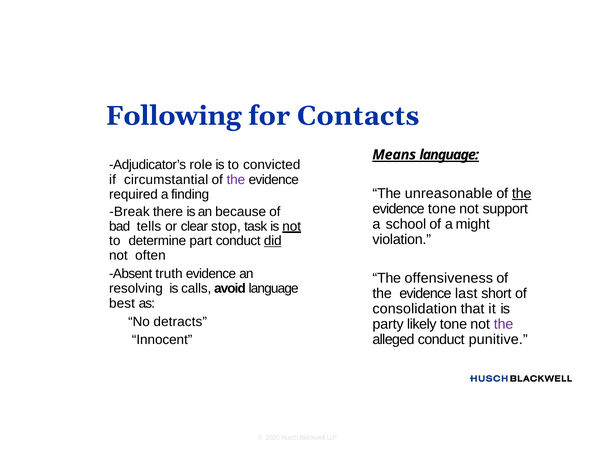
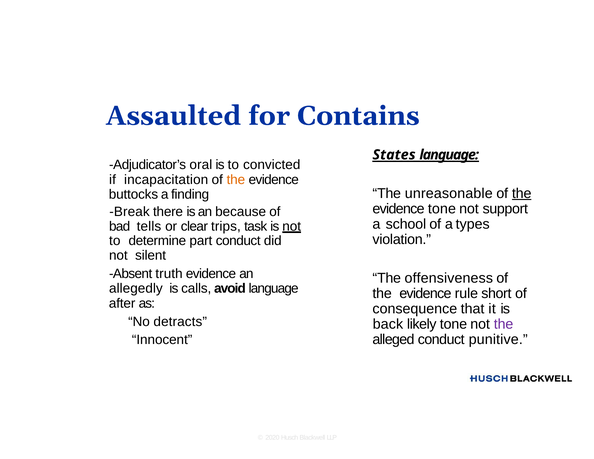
Following: Following -> Assaulted (173, 116)
Contacts: Contacts -> Contains (358, 116)
Means: Means -> States (394, 155)
role: role -> oral (201, 165)
circumstantial: circumstantial -> incapacitation (166, 180)
the colour: purple -> orange (236, 180)
required: required -> buttocks (133, 194)
might: might -> types (473, 224)
stop: stop -> trips (226, 226)
did underline: present -> none (273, 241)
often: often -> silent (151, 255)
resolving: resolving -> allegedly (136, 289)
last: last -> rule (466, 293)
best: best -> after (122, 303)
consolidation: consolidation -> consequence (415, 309)
party: party -> back (388, 324)
